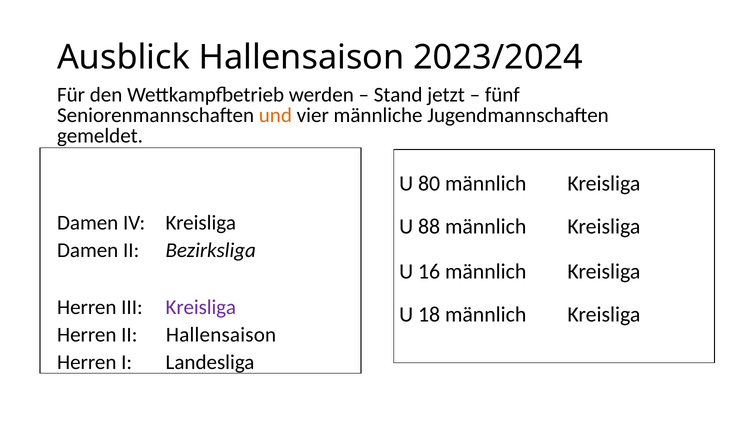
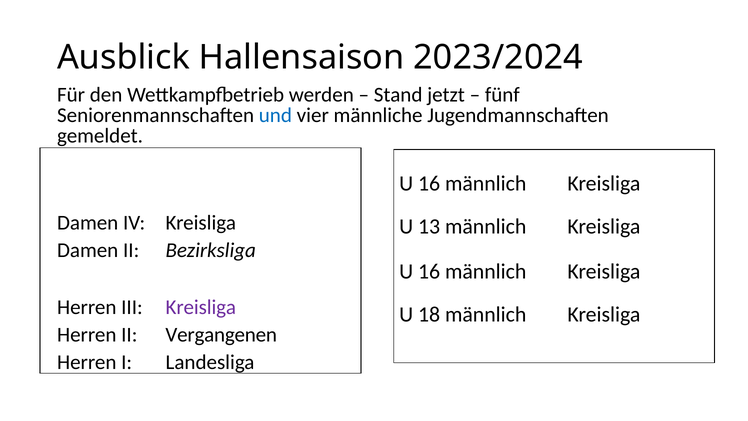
und colour: orange -> blue (275, 115)
80: 80 -> 16 (429, 184)
88: 88 -> 13 (429, 227)
II Hallensaison: Hallensaison -> Vergangenen (221, 335)
